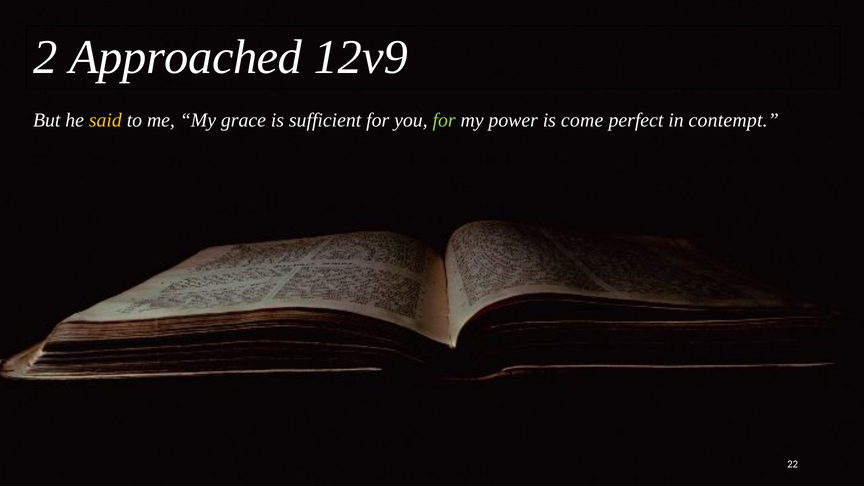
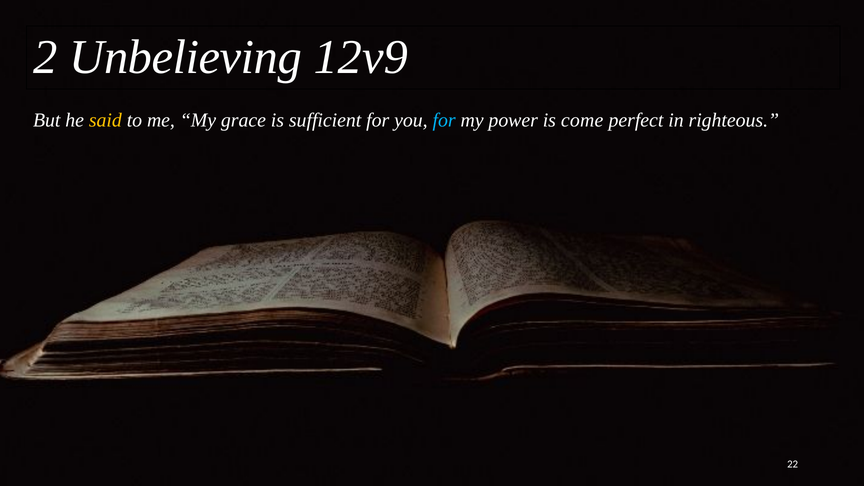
Approached: Approached -> Unbelieving (186, 57)
for colour: light green -> light blue (444, 120)
contempt: contempt -> righteous (734, 120)
